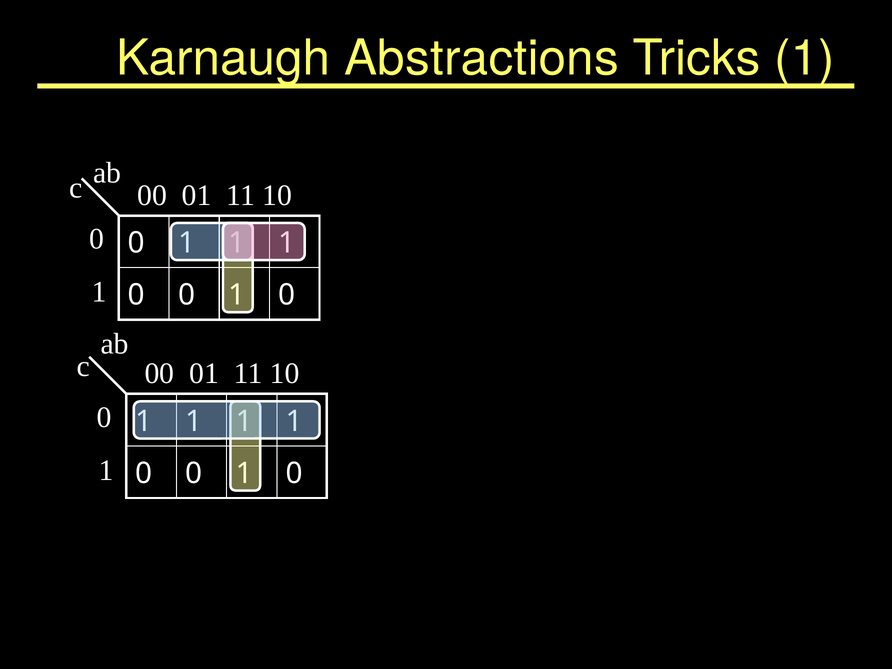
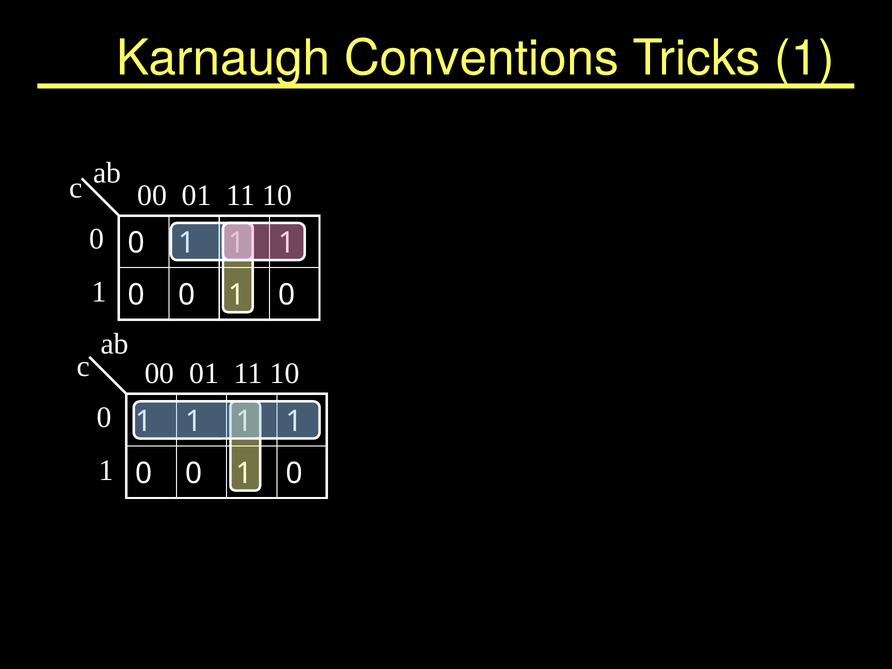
Abstractions: Abstractions -> Conventions (482, 58)
